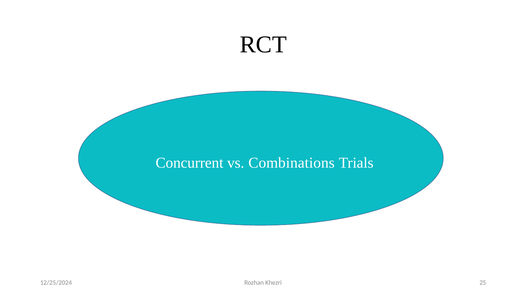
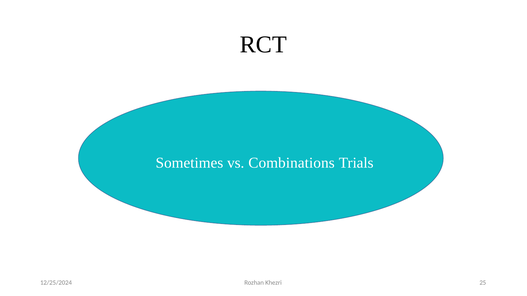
Concurrent: Concurrent -> Sometimes (189, 163)
